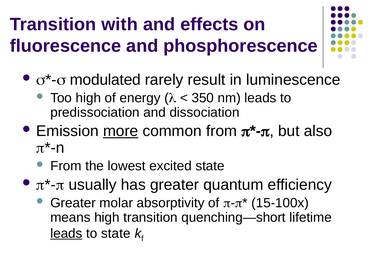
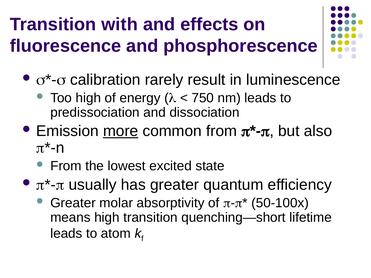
modulated: modulated -> calibration (105, 80)
350: 350 -> 750 (203, 98)
15-100x: 15-100x -> 50-100x (280, 203)
leads underline: present -> none (66, 234)
to state: state -> atom (116, 234)
